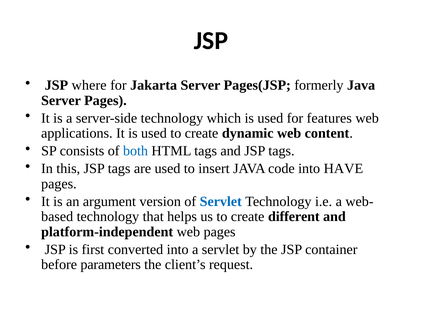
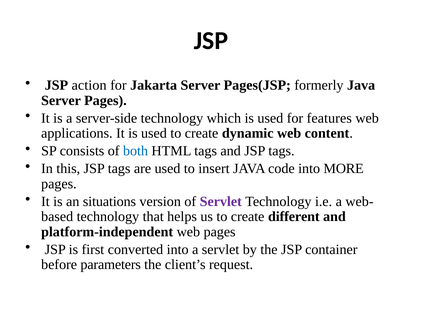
where: where -> action (89, 85)
HAVE: HAVE -> MORE (344, 169)
argument: argument -> situations (109, 202)
Servlet colour: blue -> purple (221, 202)
